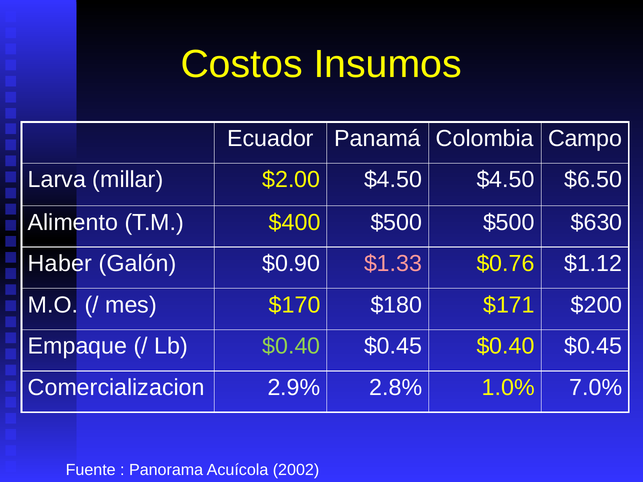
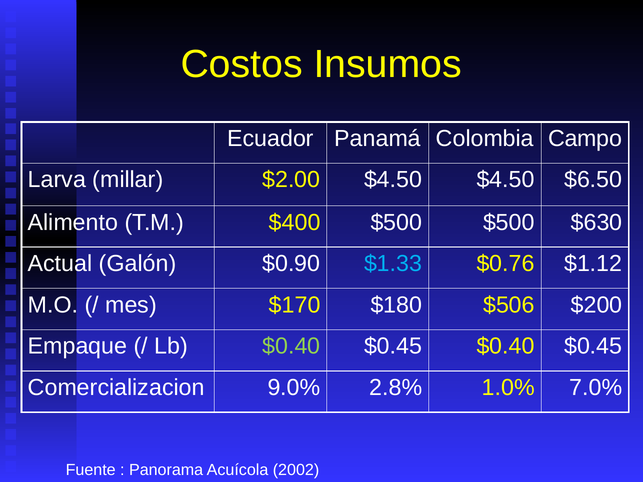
Haber: Haber -> Actual (60, 264)
$1.33 colour: pink -> light blue (393, 264)
$171: $171 -> $506 (509, 305)
2.9%: 2.9% -> 9.0% (294, 388)
